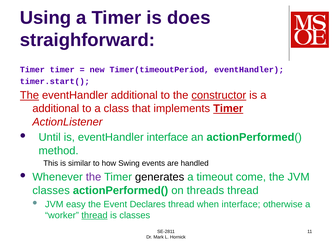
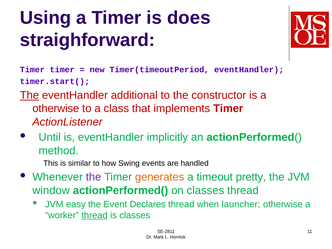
constructor underline: present -> none (219, 95)
additional: additional -> otherwise (56, 109)
Timer underline: present -> none (228, 109)
eventHandler interface: interface -> implicitly (167, 137)
generates colour: black -> orange (160, 177)
come: come -> pretty (251, 177)
classes: classes -> window (51, 190)
on threads: threads -> classes (205, 190)
when interface: interface -> launcher (241, 204)
